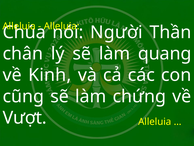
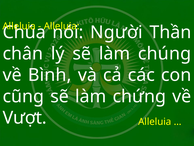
quang: quang -> chúng (165, 54)
Kinh: Kinh -> Bình (50, 75)
